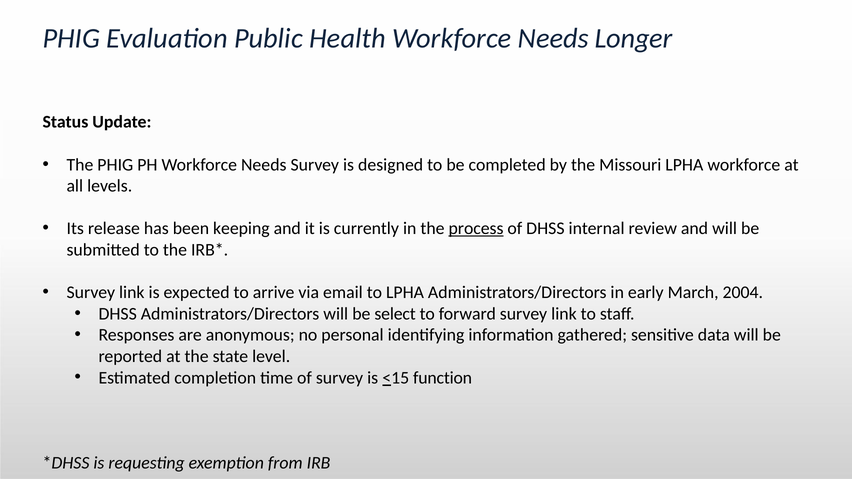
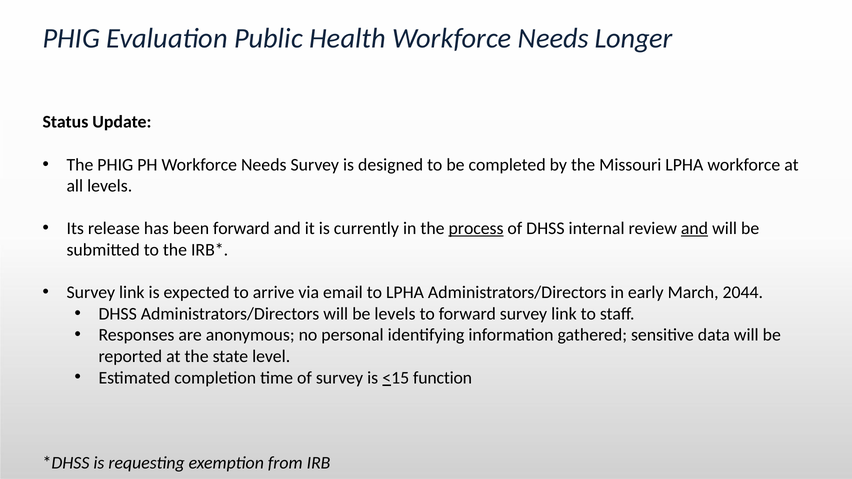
been keeping: keeping -> forward (241, 229)
and underline: none -> present (695, 229)
2004: 2004 -> 2044 (743, 293)
be select: select -> levels (395, 314)
